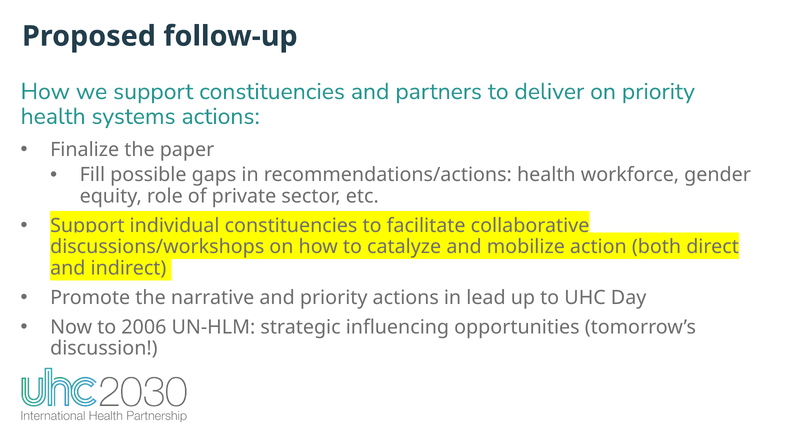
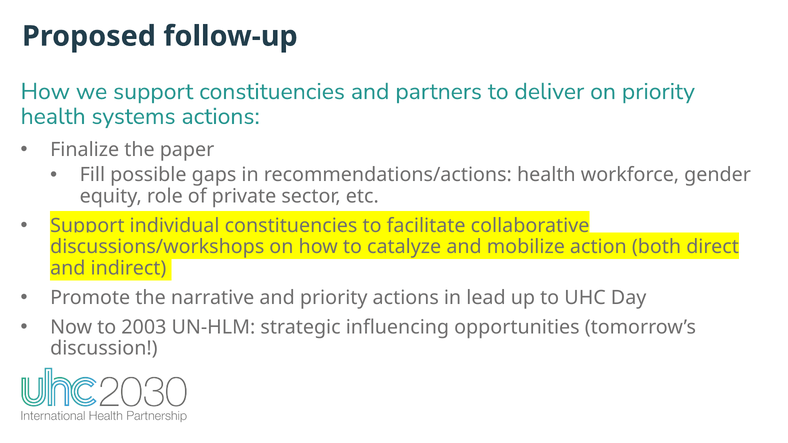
2006: 2006 -> 2003 (144, 327)
